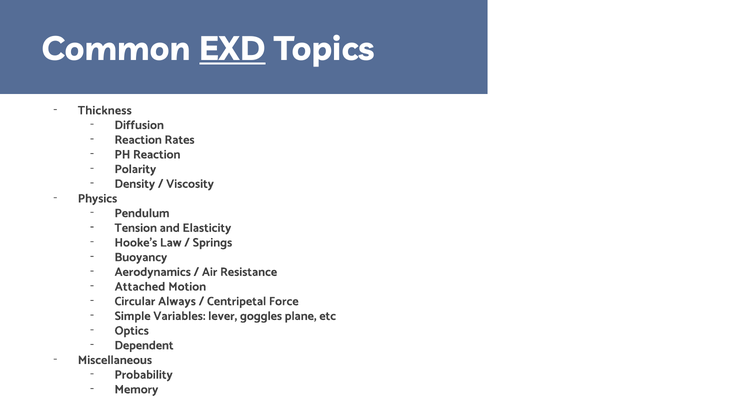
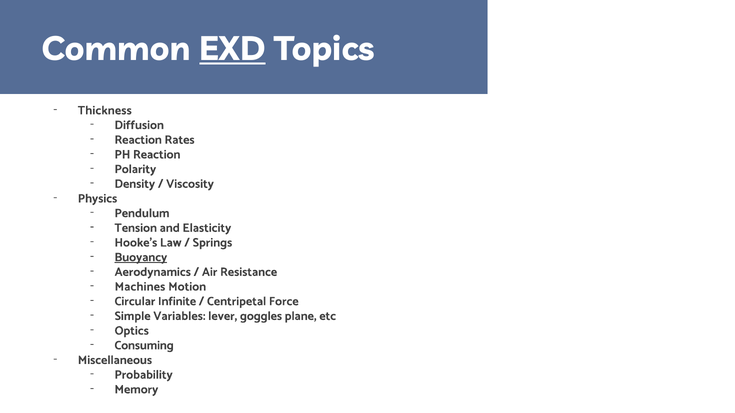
Buoyancy underline: none -> present (141, 257)
Attached: Attached -> Machines (140, 287)
Always: Always -> Infinite (177, 302)
Dependent: Dependent -> Consuming (144, 346)
